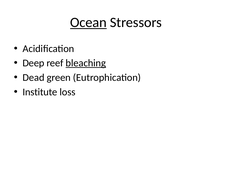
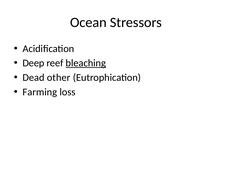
Ocean underline: present -> none (88, 22)
green: green -> other (59, 78)
Institute: Institute -> Farming (40, 92)
